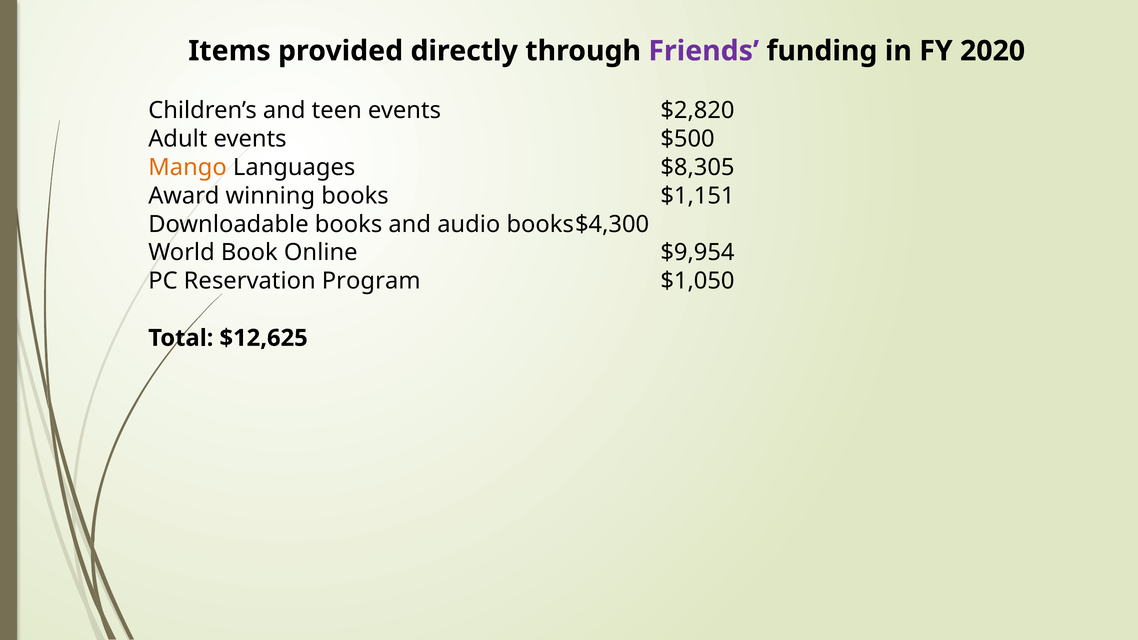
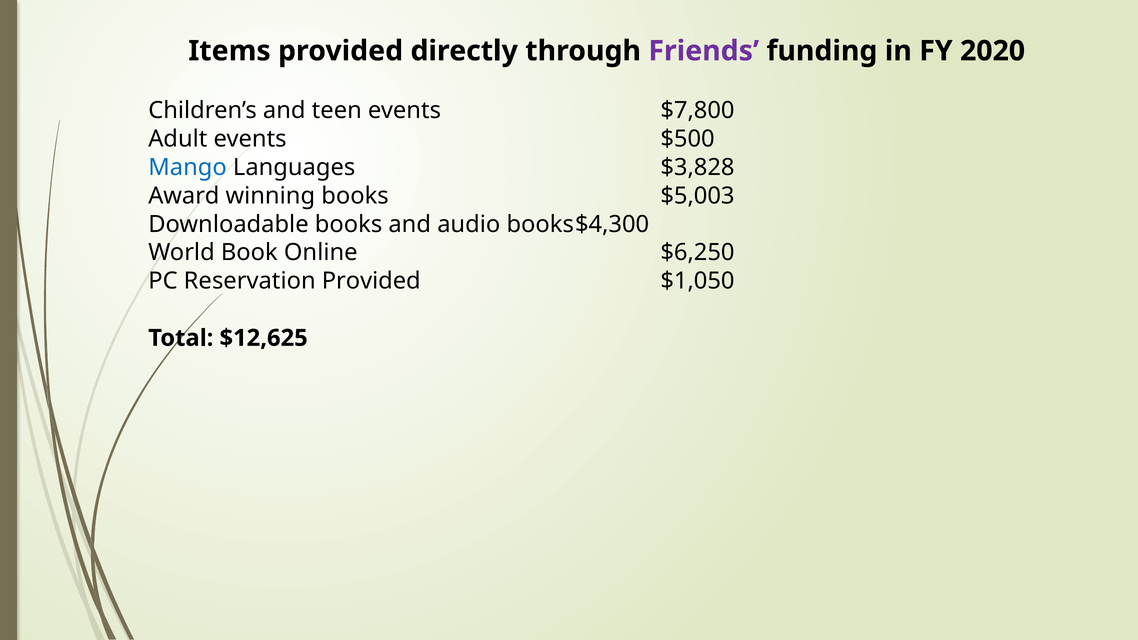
$2,820: $2,820 -> $7,800 (697, 110)
Mango colour: orange -> blue (188, 167)
$8,305: $8,305 -> $3,828 (697, 167)
$1,151: $1,151 -> $5,003 (697, 196)
$9,954: $9,954 -> $6,250 (697, 253)
Reservation Program: Program -> Provided (371, 281)
